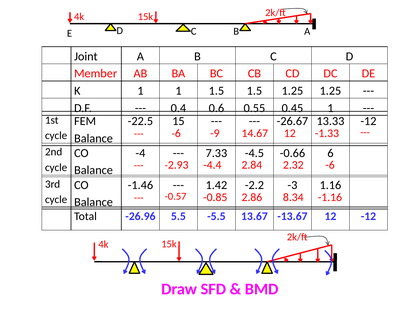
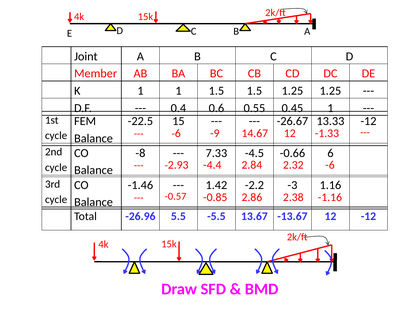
-4: -4 -> -8 (140, 153)
8.34: 8.34 -> 2.38 (293, 197)
